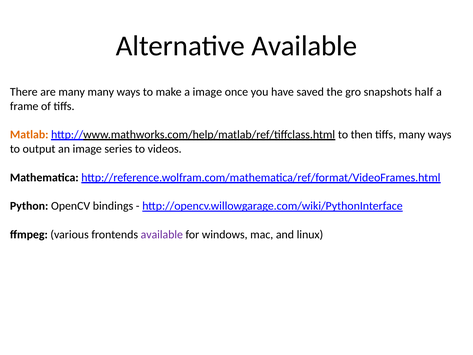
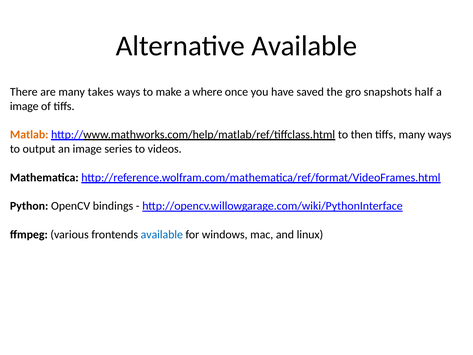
many many: many -> takes (101, 92)
a image: image -> where (207, 92)
frame: frame -> image (24, 106)
available colour: purple -> blue (162, 235)
